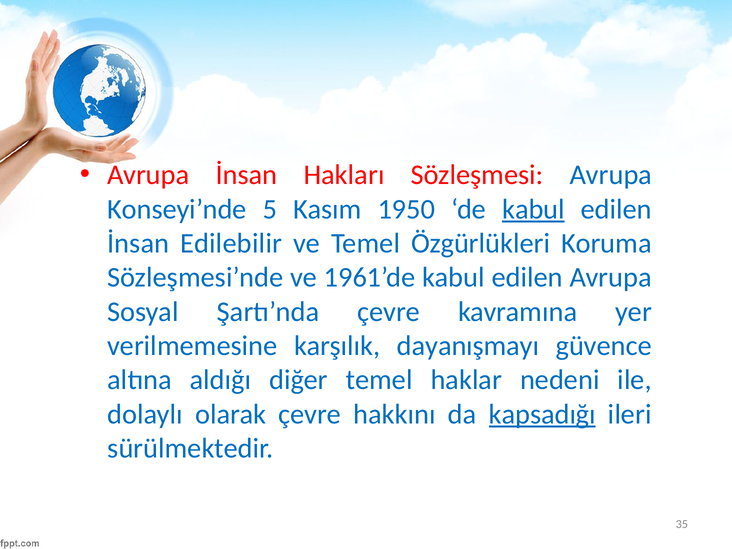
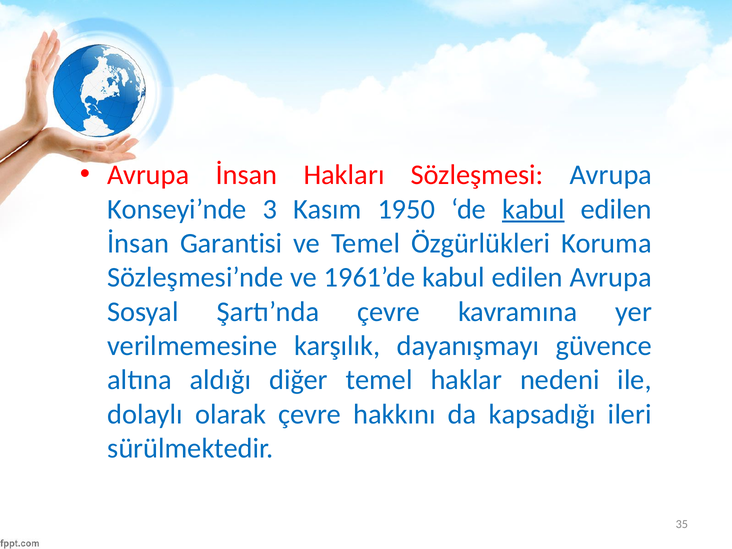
5: 5 -> 3 (270, 209)
Edilebilir: Edilebilir -> Garantisi (231, 243)
kapsadığı underline: present -> none (542, 414)
